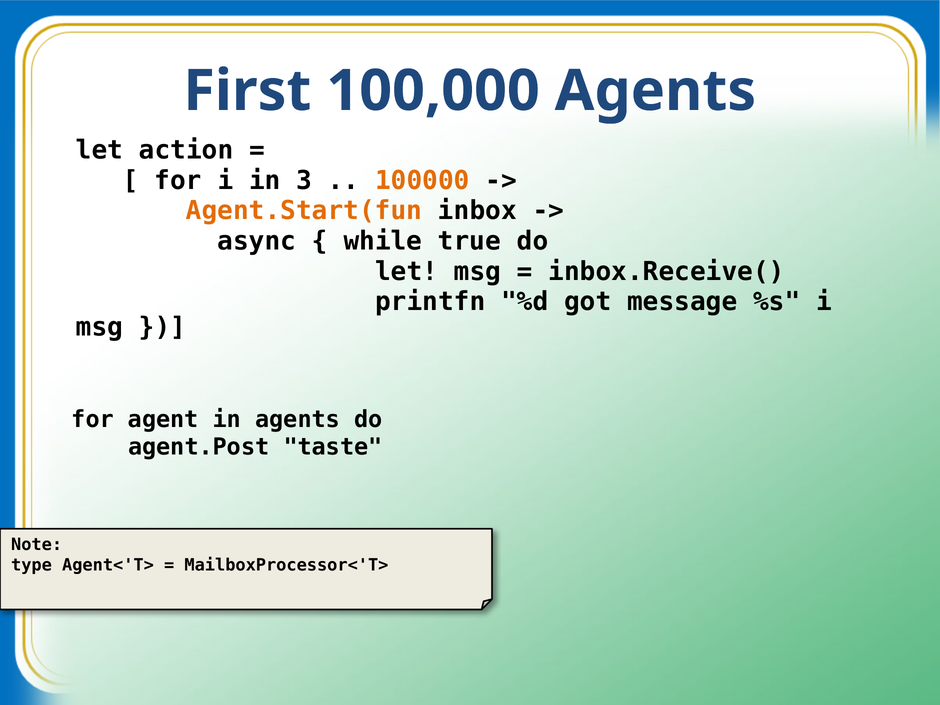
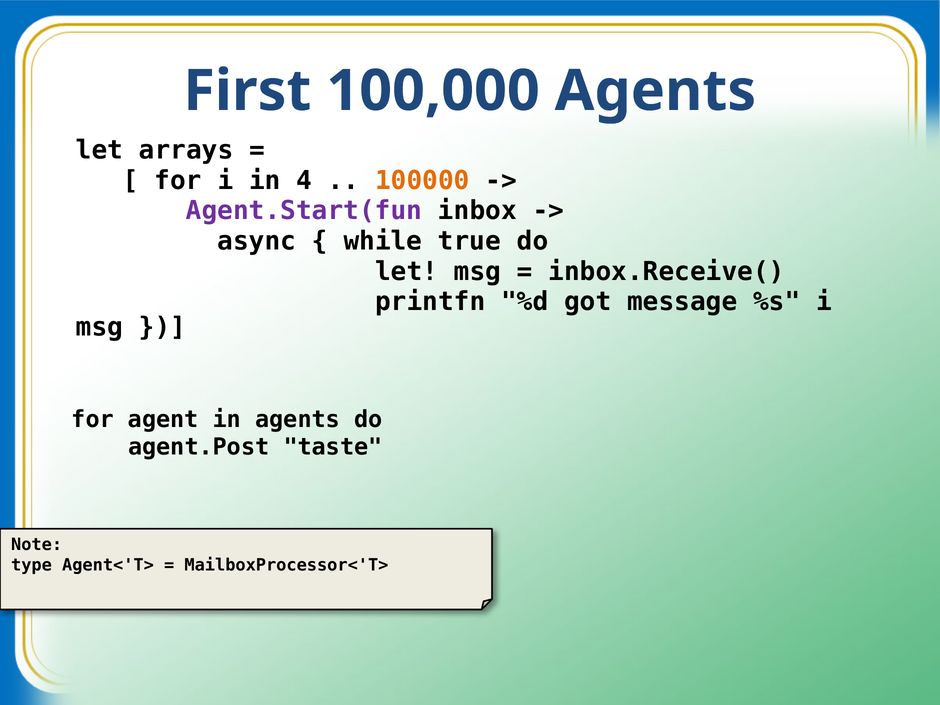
action: action -> arrays (186, 150)
3: 3 -> 4 (304, 181)
Agent.Start(fun colour: orange -> purple (304, 211)
